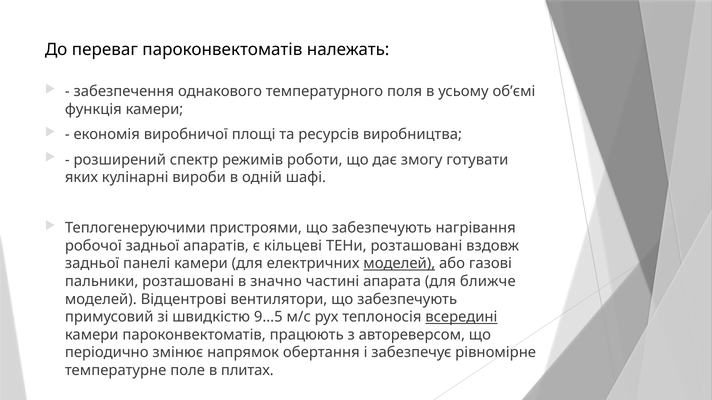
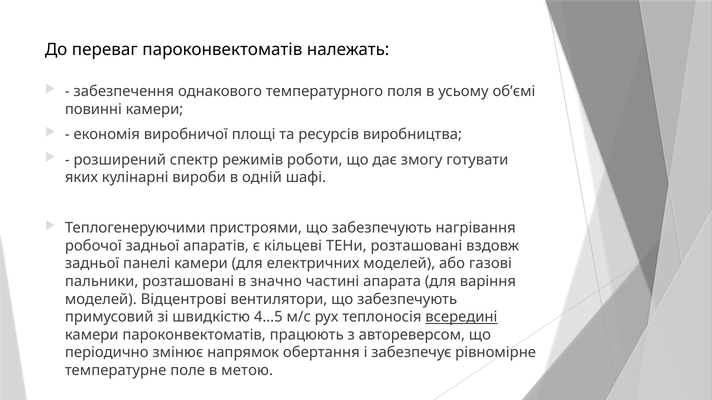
функція: функція -> повинні (93, 109)
моделей underline: present -> none (399, 264)
ближче: ближче -> варіння (488, 282)
9…5: 9…5 -> 4…5 (268, 317)
плитах: плитах -> метою (247, 371)
